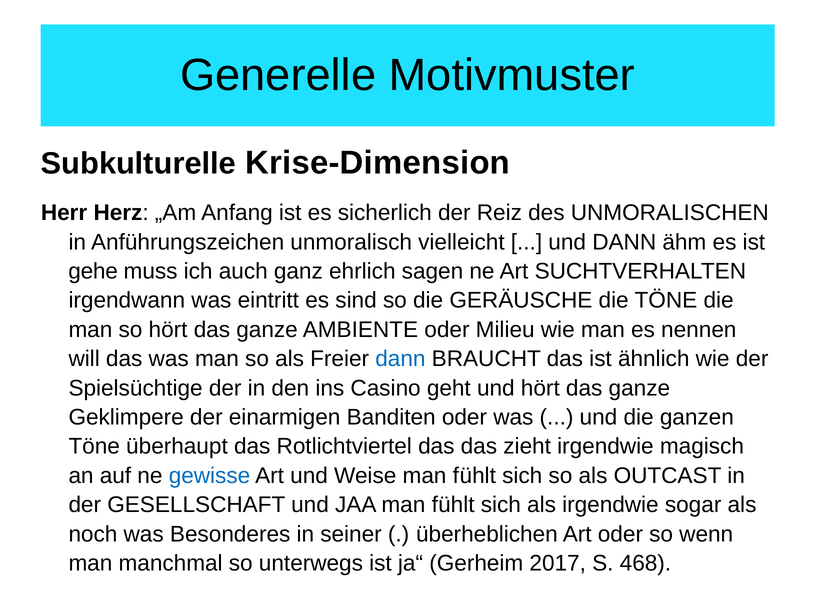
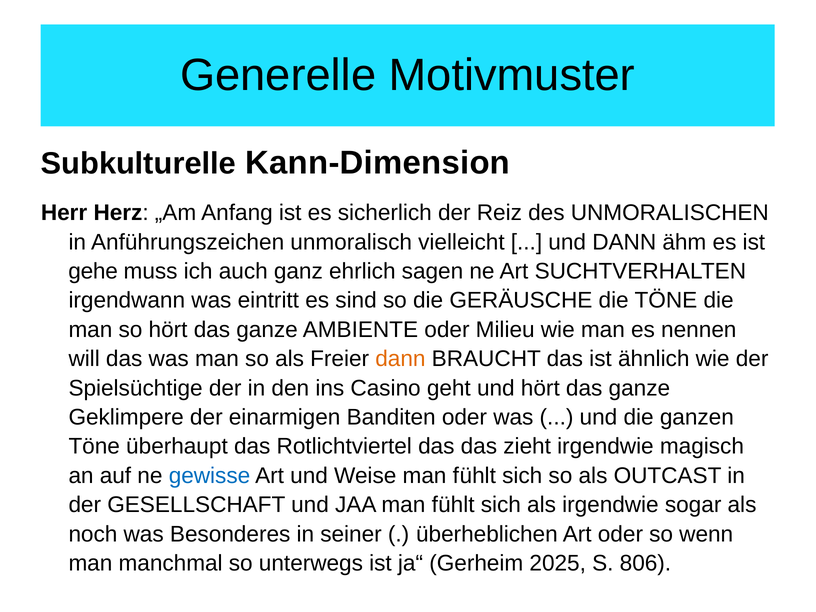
Krise-Dimension: Krise-Dimension -> Kann-Dimension (378, 163)
dann colour: blue -> orange (400, 359)
2017: 2017 -> 2025 (558, 563)
468: 468 -> 806 (645, 563)
